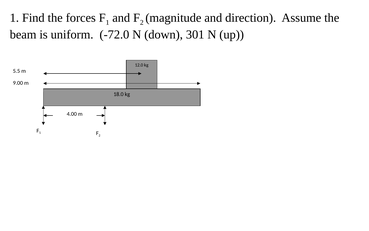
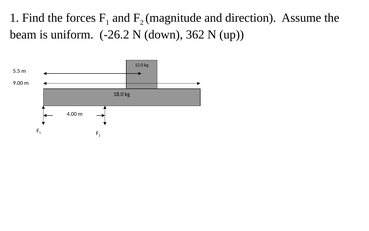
-72.0: -72.0 -> -26.2 (114, 35)
301: 301 -> 362 (195, 35)
